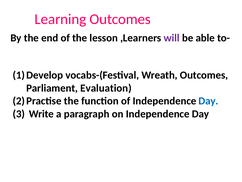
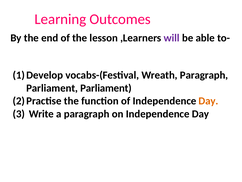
Wreath Outcomes: Outcomes -> Paragraph (204, 75)
Parliament Evaluation: Evaluation -> Parliament (106, 88)
Day colour: blue -> orange (208, 101)
